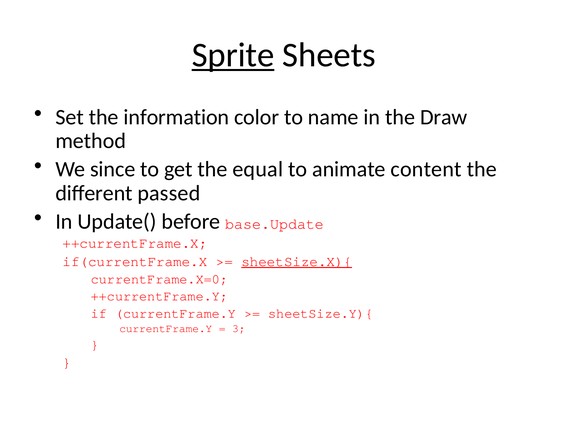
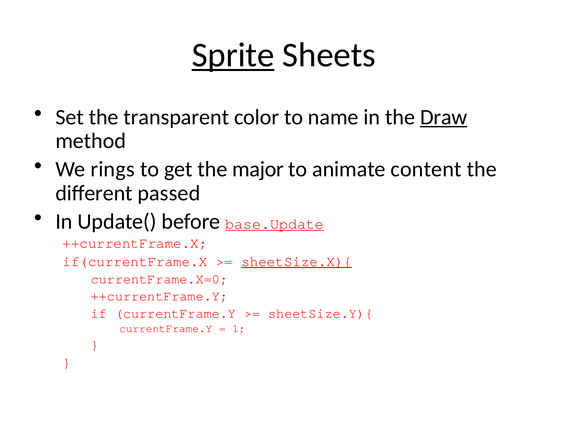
information: information -> transparent (176, 117)
Draw underline: none -> present (444, 117)
since: since -> rings (113, 169)
equal: equal -> major (258, 169)
base.Update underline: none -> present (275, 224)
3: 3 -> 1 (239, 328)
